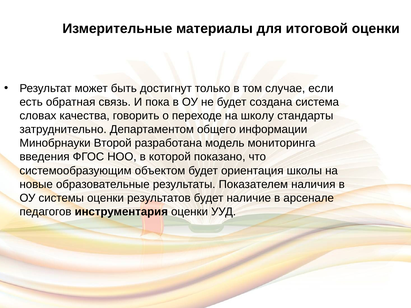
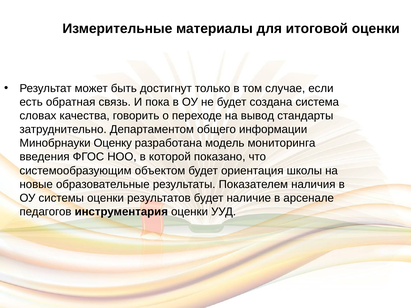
школу: школу -> вывод (257, 116)
Второй: Второй -> Оценку (113, 143)
